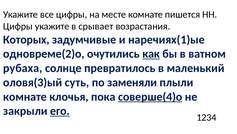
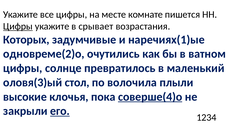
Цифры underline: none -> present (18, 26)
как underline: present -> none (151, 54)
рубаха: рубаха -> цифры (23, 68)
суть: суть -> стол (77, 82)
заменяли: заменяли -> волочила (132, 82)
комнате: комнате -> высокие (25, 96)
